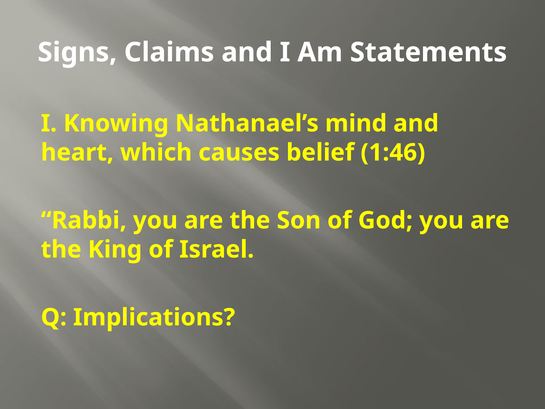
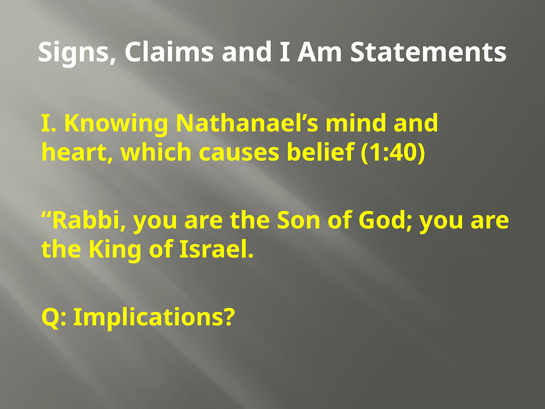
1:46: 1:46 -> 1:40 (393, 152)
